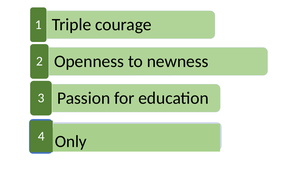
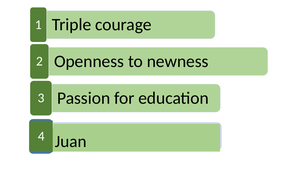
Only: Only -> Juan (71, 142)
